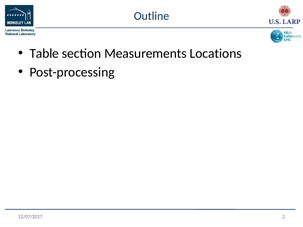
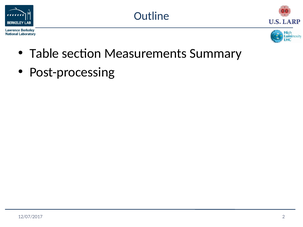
Locations: Locations -> Summary (216, 53)
